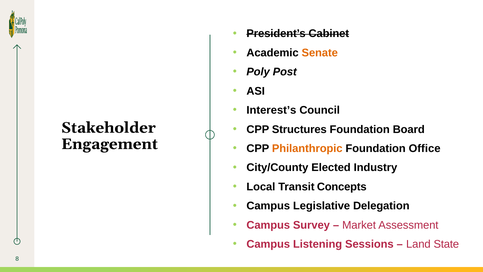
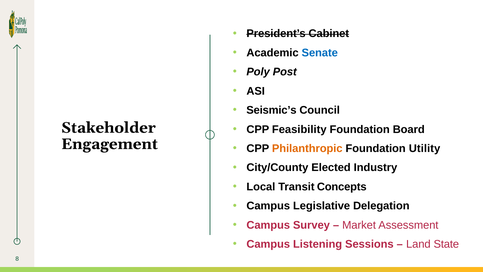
Senate colour: orange -> blue (320, 53)
Interest’s: Interest’s -> Seismic’s (271, 110)
Structures: Structures -> Feasibility (299, 129)
Office: Office -> Utility (425, 148)
